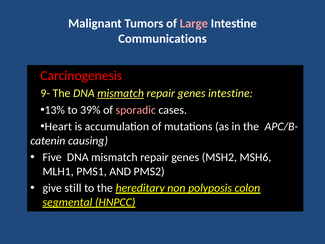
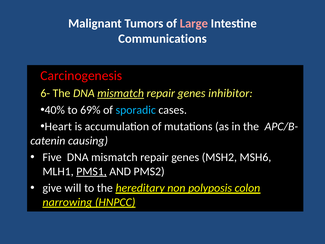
9-: 9- -> 6- (45, 93)
genes intestine: intestine -> inhibitor (230, 93)
13%: 13% -> 40% (55, 110)
39%: 39% -> 69% (90, 110)
sporadic colour: pink -> light blue (136, 110)
PMS1 underline: none -> present (92, 171)
still: still -> will (73, 188)
segmental: segmental -> narrowing (67, 202)
